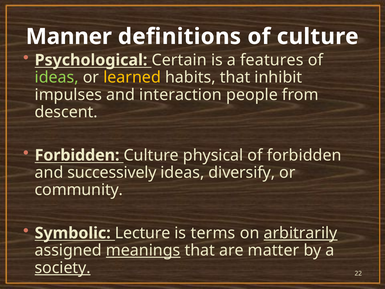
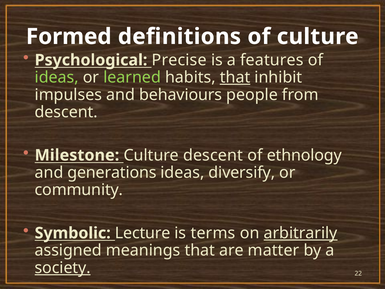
Manner: Manner -> Formed (69, 37)
Certain: Certain -> Precise (179, 60)
learned colour: yellow -> light green (132, 77)
that underline: none -> present (235, 77)
interaction: interaction -> behaviours (181, 95)
Forbidden: Forbidden -> Milestone (77, 155)
Culture physical: physical -> descent (213, 155)
of forbidden: forbidden -> ethnology (304, 155)
successively: successively -> generations (112, 172)
meanings underline: present -> none (143, 250)
